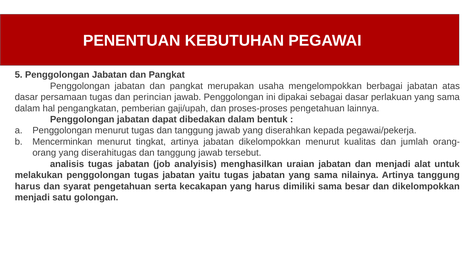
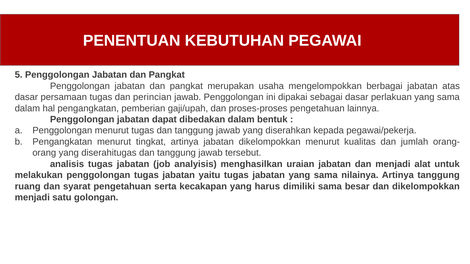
Mencerminkan: Mencerminkan -> Pengangkatan (62, 142)
harus: harus -> ruang (28, 187)
